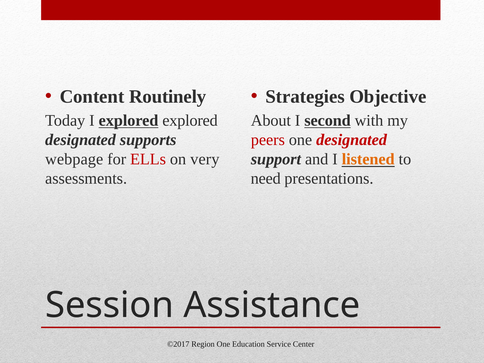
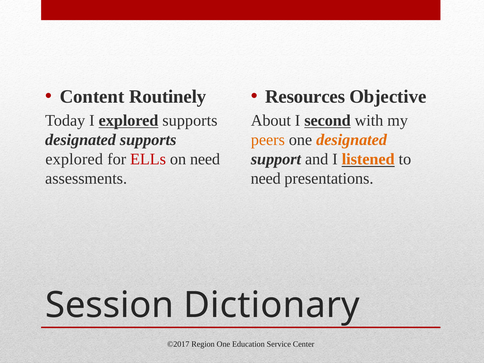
Strategies: Strategies -> Resources (305, 97)
explored explored: explored -> supports (190, 121)
peers colour: red -> orange (268, 140)
designated colour: red -> orange (352, 140)
webpage: webpage -> explored (74, 159)
on very: very -> need (205, 159)
Assistance: Assistance -> Dictionary (272, 305)
